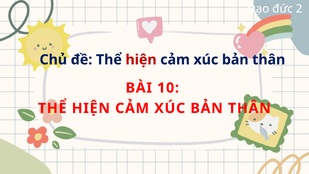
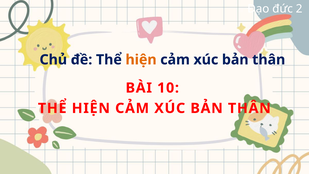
hiện colour: red -> orange (141, 60)
